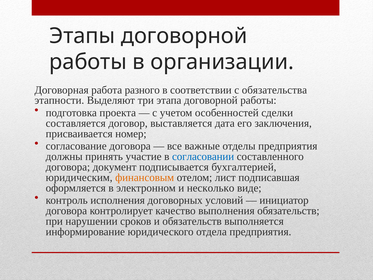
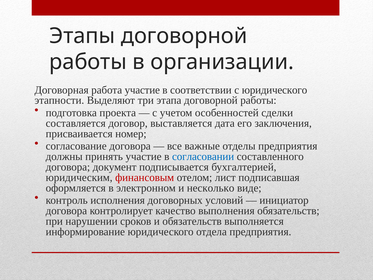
работа разного: разного -> участие (142, 90)
с обязательства: обязательства -> юридического (275, 90)
финансовым colour: orange -> red (145, 177)
